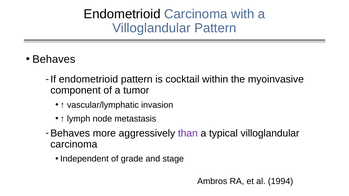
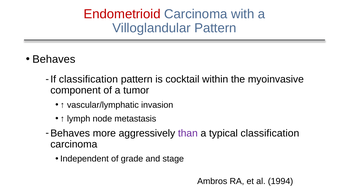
Endometrioid colour: black -> red (122, 14)
If endometrioid: endometrioid -> classification (88, 80)
typical villoglandular: villoglandular -> classification (270, 133)
